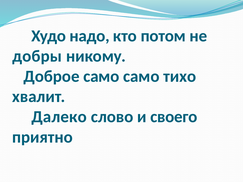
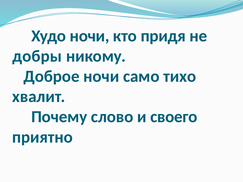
Худо надо: надо -> ночи (90, 36)
потом: потом -> придя (163, 36)
Доброе само: само -> ночи (101, 76)
Далеко: Далеко -> Почему (59, 117)
